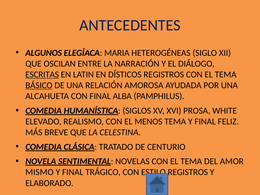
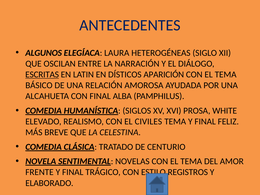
MARIA: MARIA -> LAURA (117, 53)
DÍSTICOS REGISTROS: REGISTROS -> APARICIÓN (164, 75)
BÁSICO underline: present -> none (39, 85)
MENOS: MENOS -> CIVILES (148, 122)
MISMO: MISMO -> FRENTE (39, 172)
